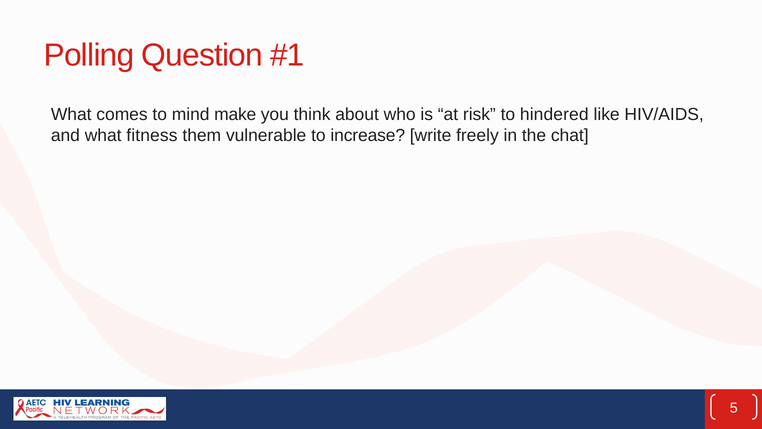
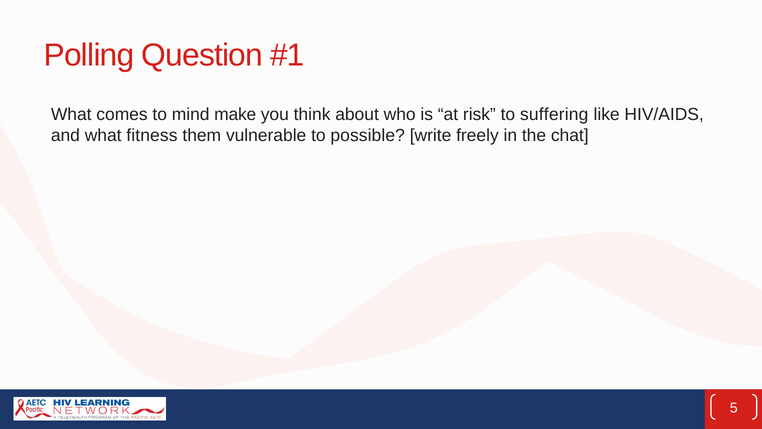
hindered: hindered -> suffering (554, 115)
increase: increase -> possible (368, 135)
